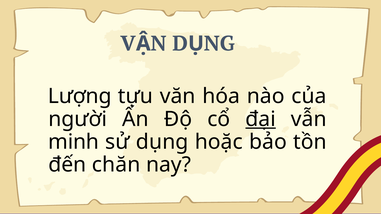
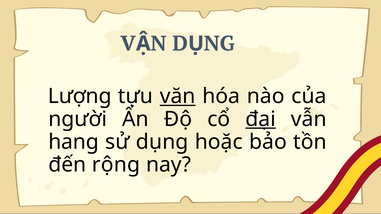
văn underline: none -> present (178, 96)
minh: minh -> hang (74, 142)
chăn: chăn -> rộng (116, 165)
